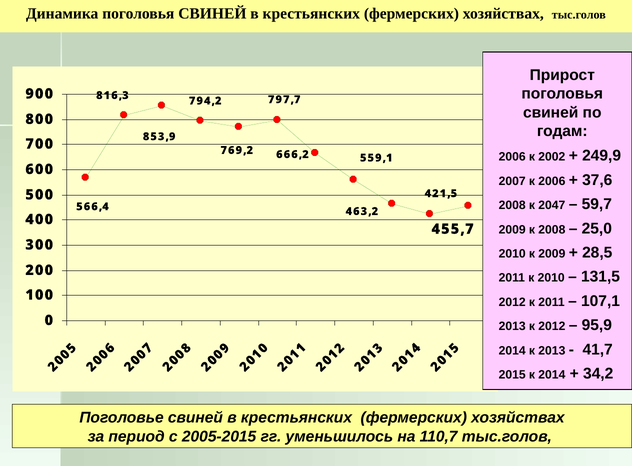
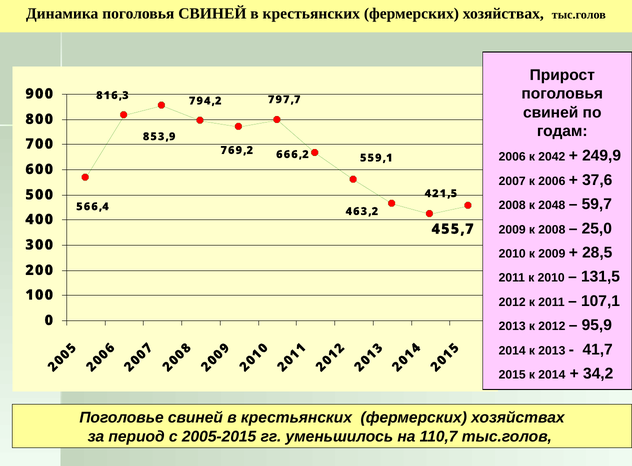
2002: 2002 -> 2042 (552, 157)
2047: 2047 -> 2048 (552, 206)
